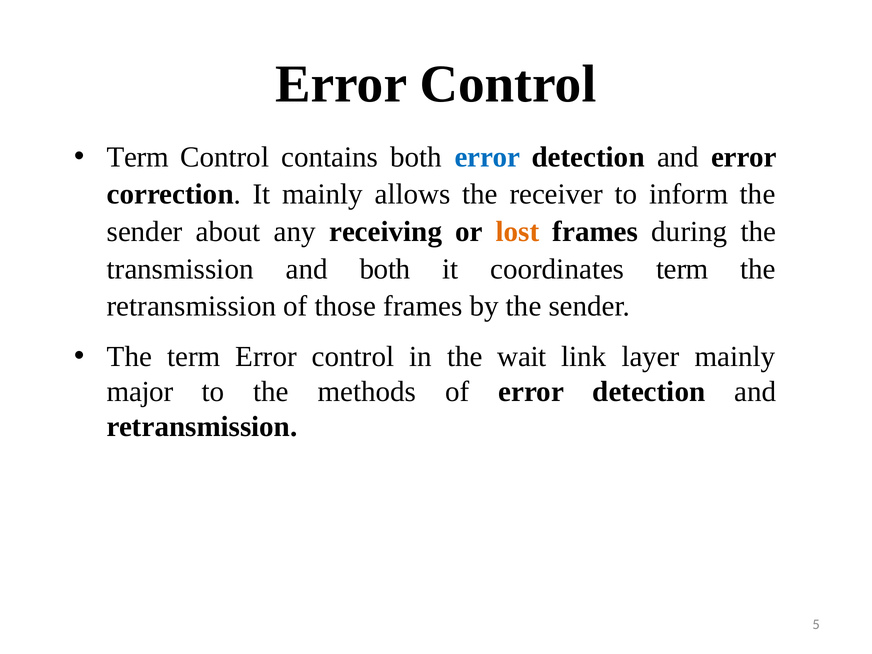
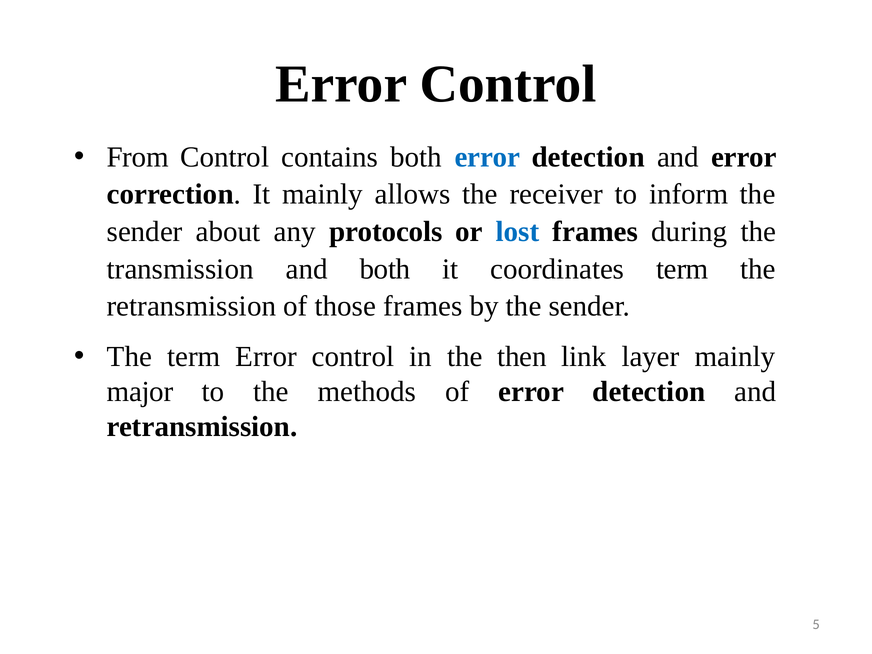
Term: Term -> From (138, 157)
receiving: receiving -> protocols (386, 232)
lost colour: orange -> blue (517, 232)
wait: wait -> then (522, 357)
